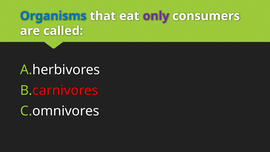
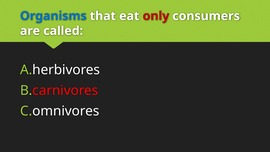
only colour: purple -> red (156, 16)
